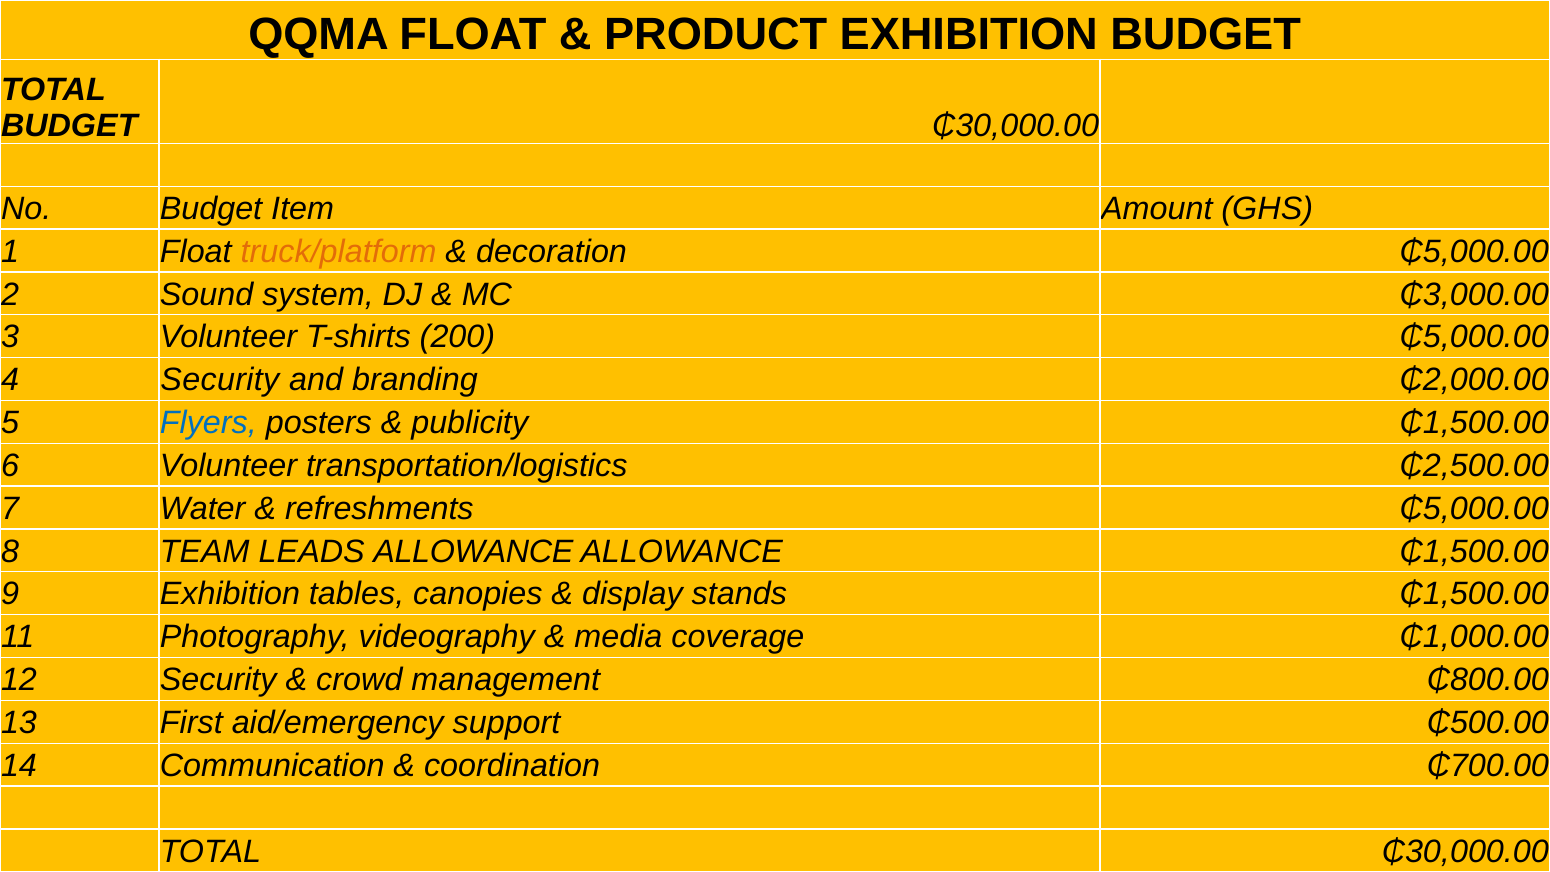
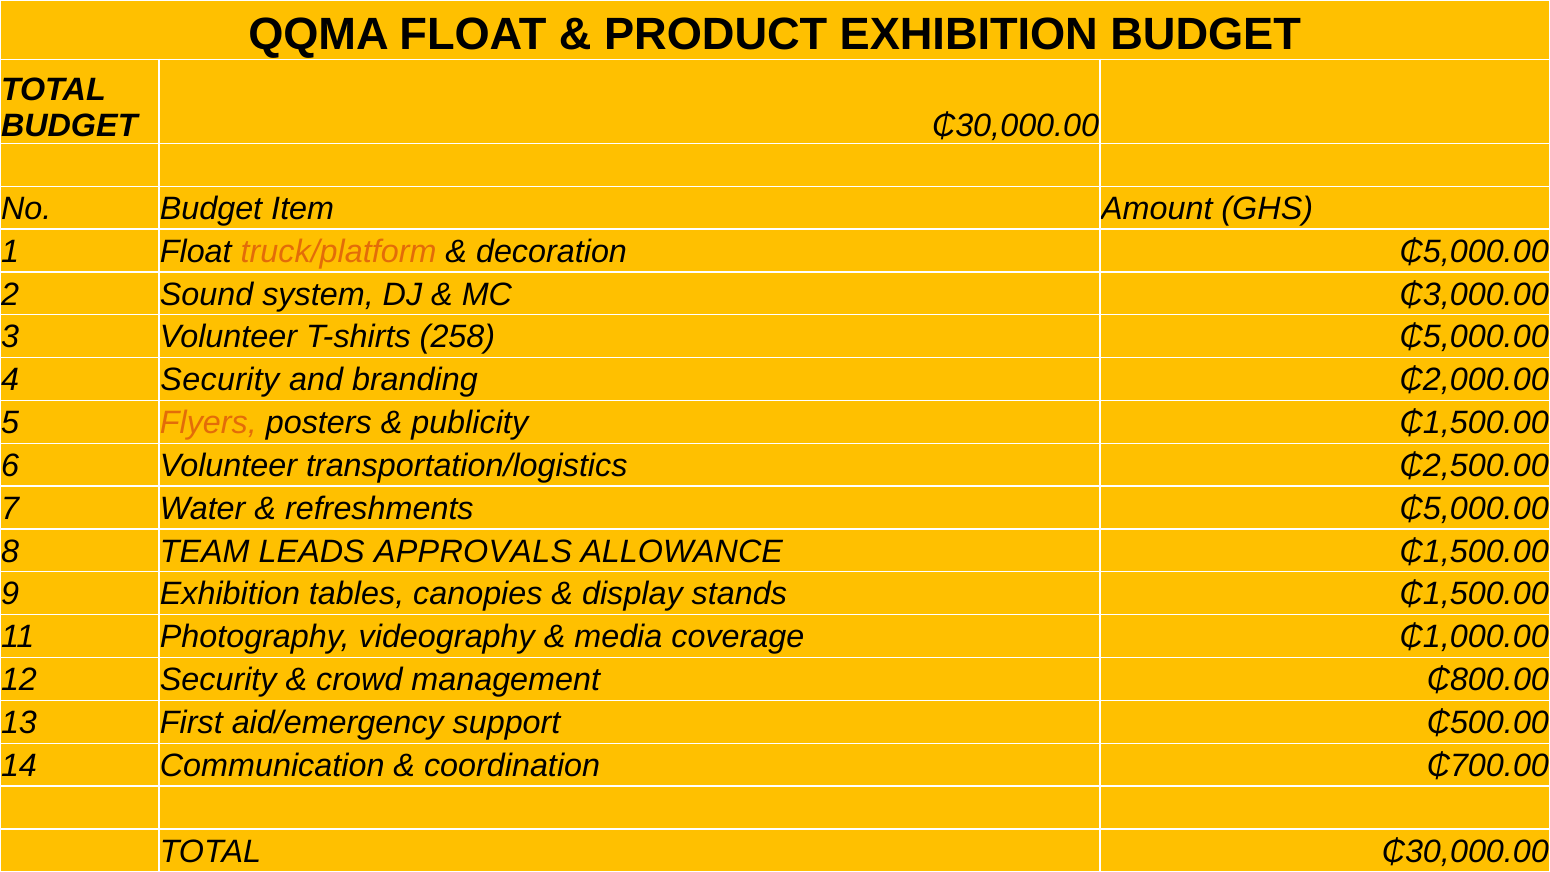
200: 200 -> 258 (457, 337)
Flyers colour: blue -> orange (208, 423)
LEADS ALLOWANCE: ALLOWANCE -> APPROVALS (473, 551)
